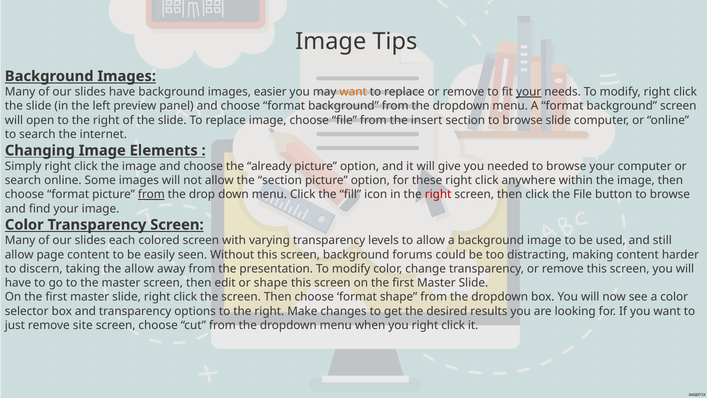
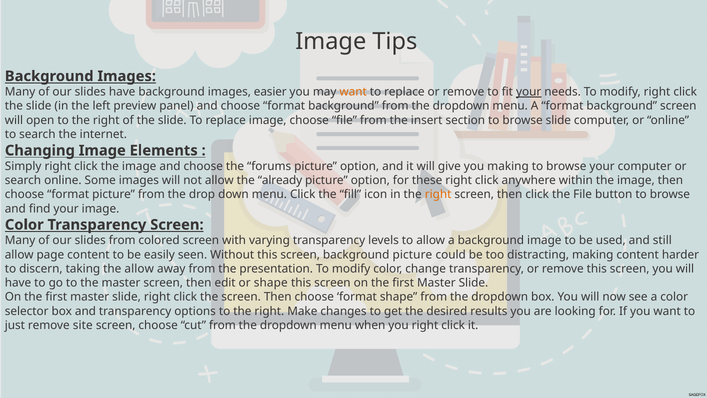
already: already -> forums (269, 166)
you needed: needed -> making (508, 166)
the section: section -> already (280, 180)
from underline: present -> none (151, 194)
right colour: red -> orange (438, 194)
slides each: each -> from (122, 240)
background forums: forums -> picture (412, 254)
